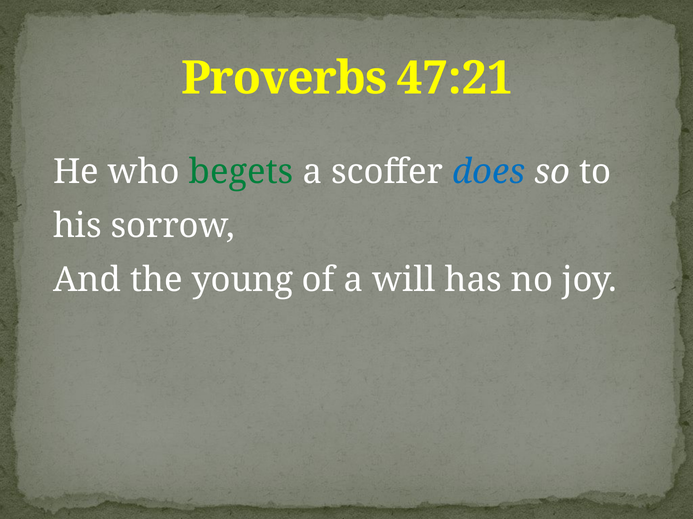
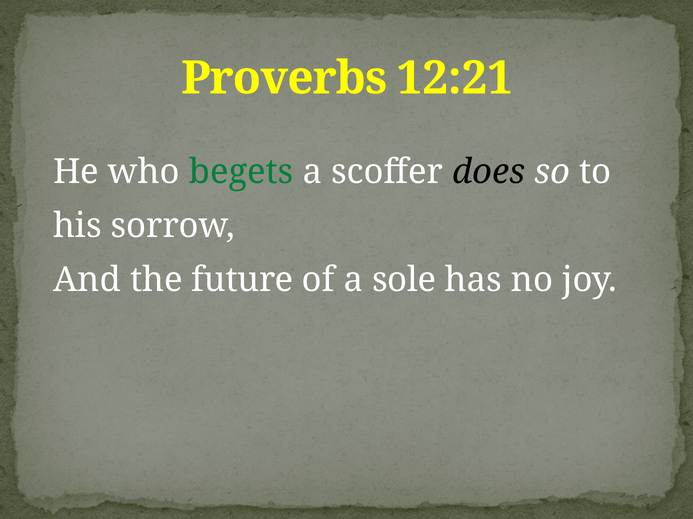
47:21: 47:21 -> 12:21 (455, 78)
does colour: blue -> black (489, 172)
young: young -> future (242, 280)
will: will -> sole (404, 280)
